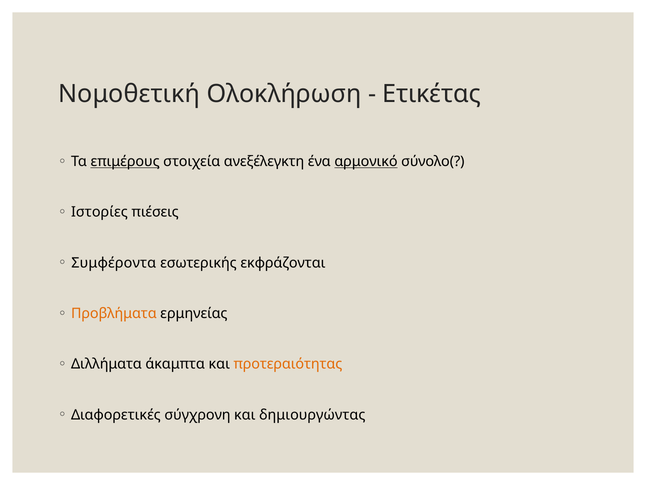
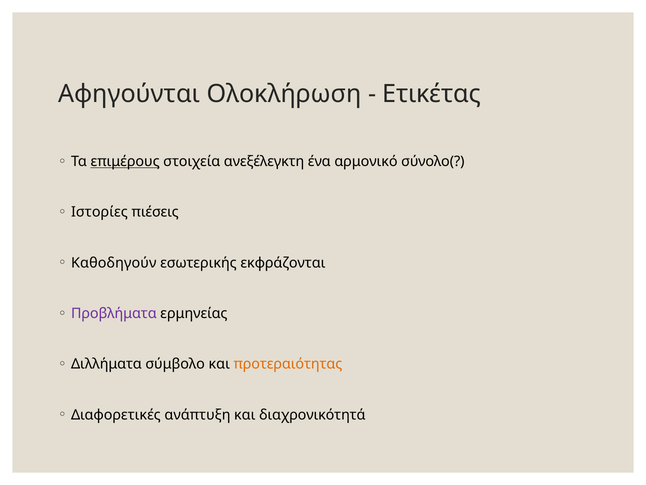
Νομοθετική: Νομοθετική -> Αφηγούνται (129, 94)
αρμονικό underline: present -> none (366, 161)
Συμφέροντα: Συμφέροντα -> Καθοδηγούν (114, 263)
Προβλήματα colour: orange -> purple (114, 313)
άκαμπτα: άκαμπτα -> σύμβολο (175, 364)
σύγχρονη: σύγχρονη -> ανάπτυξη (197, 414)
δημιουργώντας: δημιουργώντας -> διαχρονικότητά (312, 414)
